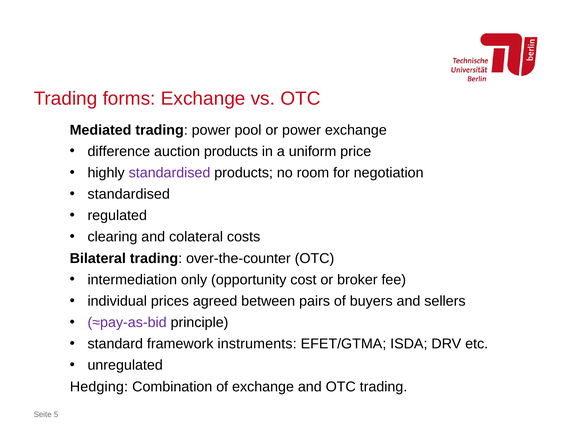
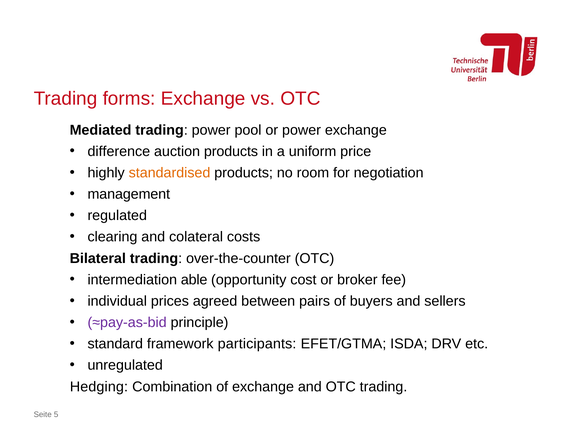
standardised colour: purple -> orange (170, 173)
standardised: standardised -> management (129, 194)
only: only -> able (194, 280)
instruments: instruments -> participants (257, 344)
